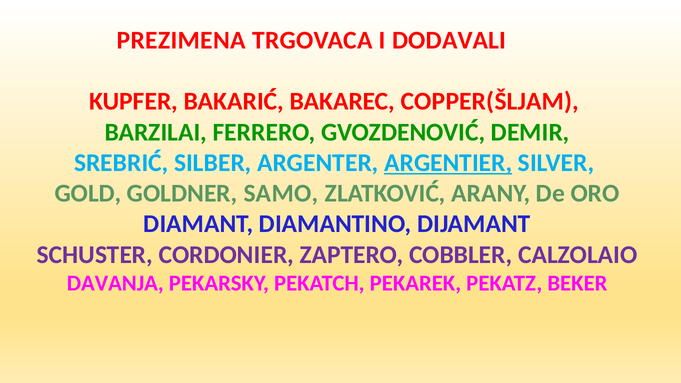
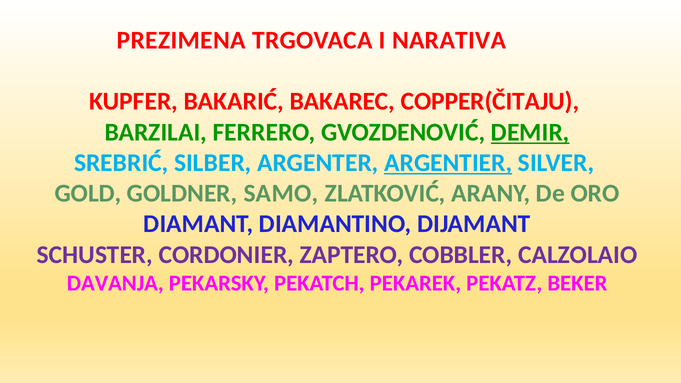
DODAVALI: DODAVALI -> NARATIVA (449, 41)
COPPER(ŠLJAM: COPPER(ŠLJAM -> COPPER(ČITAJU (490, 101)
DEMIR underline: none -> present (530, 132)
